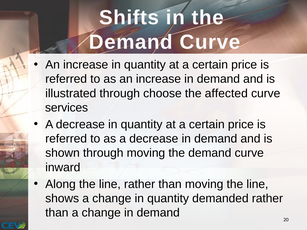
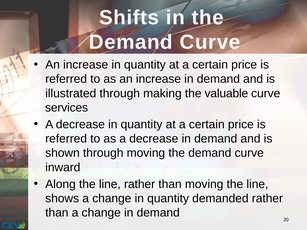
choose: choose -> making (162, 93)
affected: affected -> valuable (226, 93)
